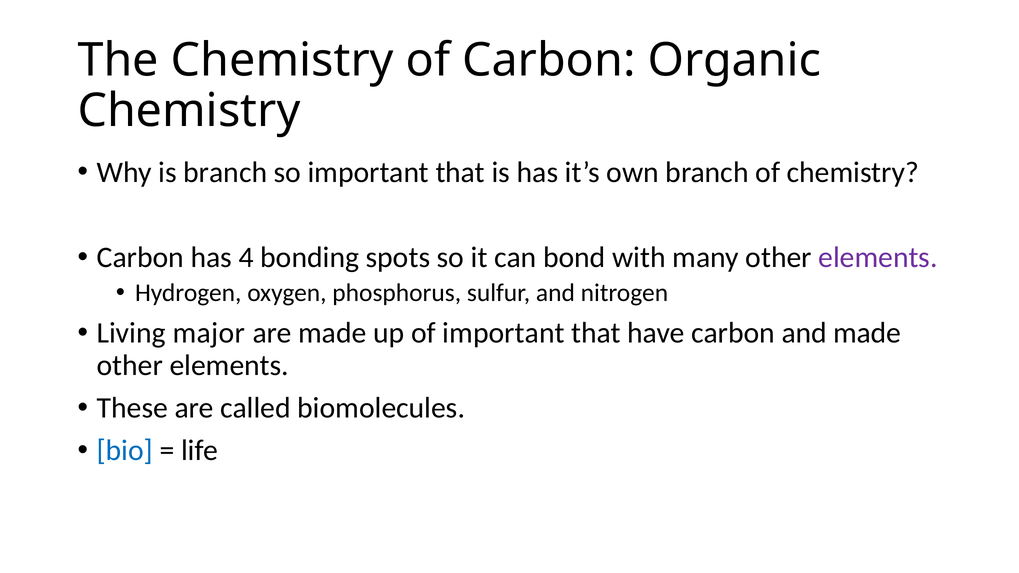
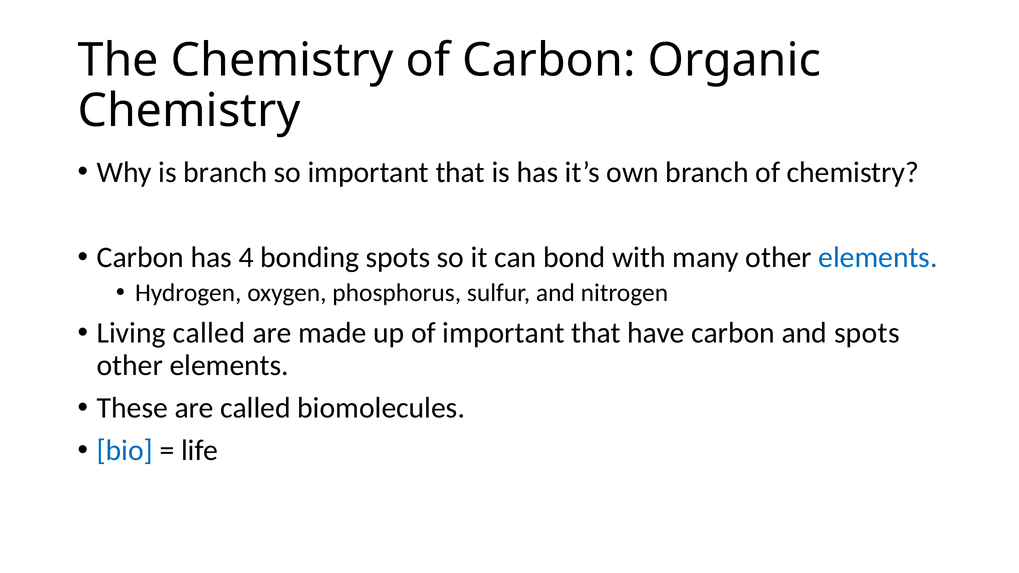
elements colour: purple -> blue (878, 258)
Living major: major -> called (209, 333)
and made: made -> spots (867, 333)
